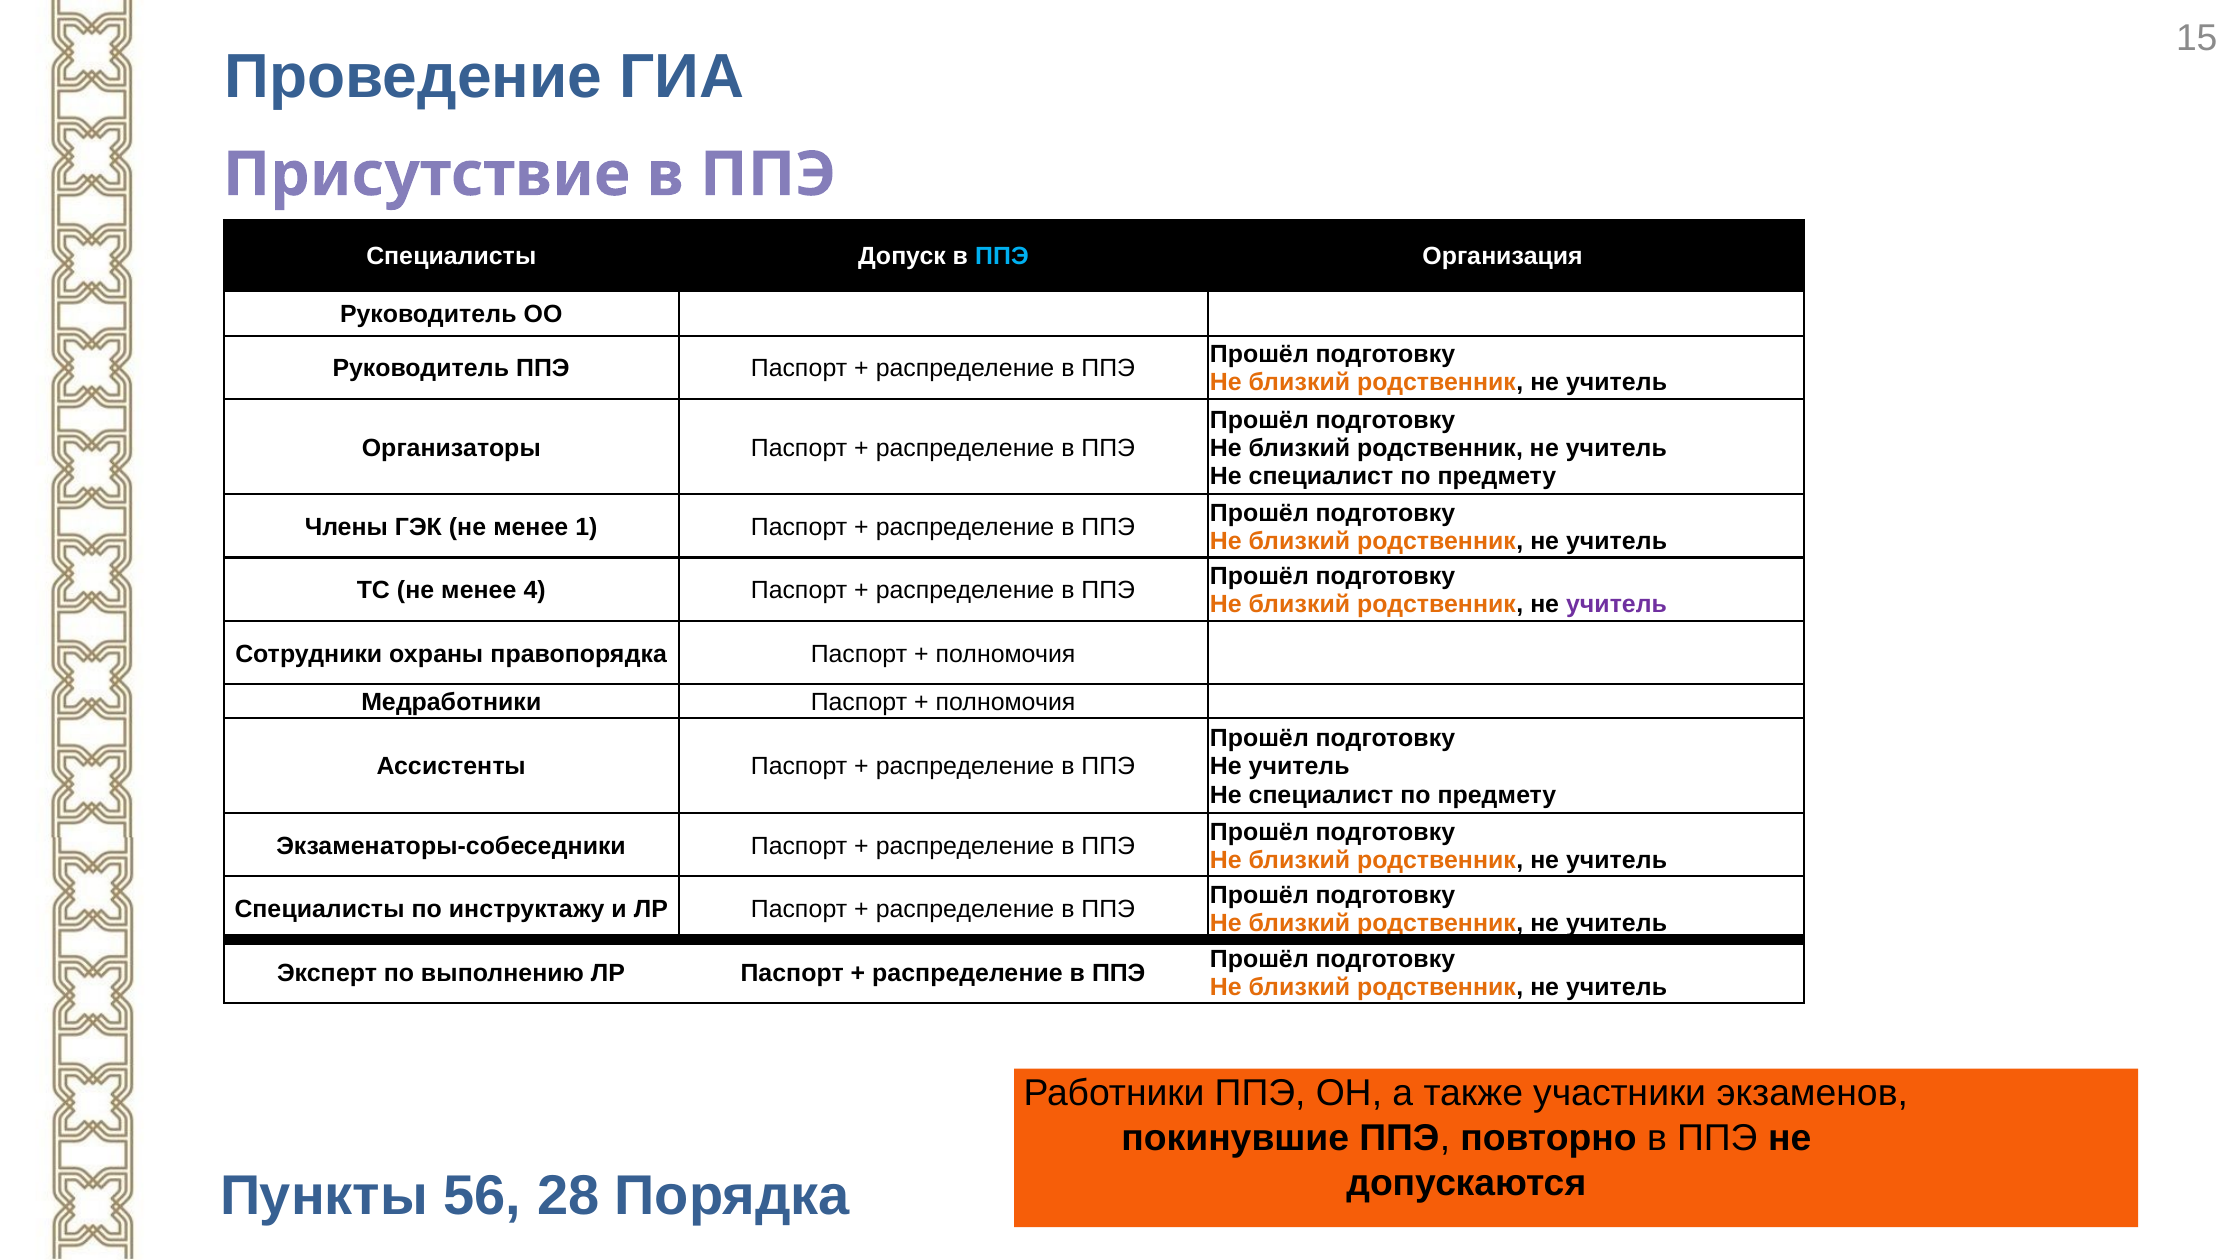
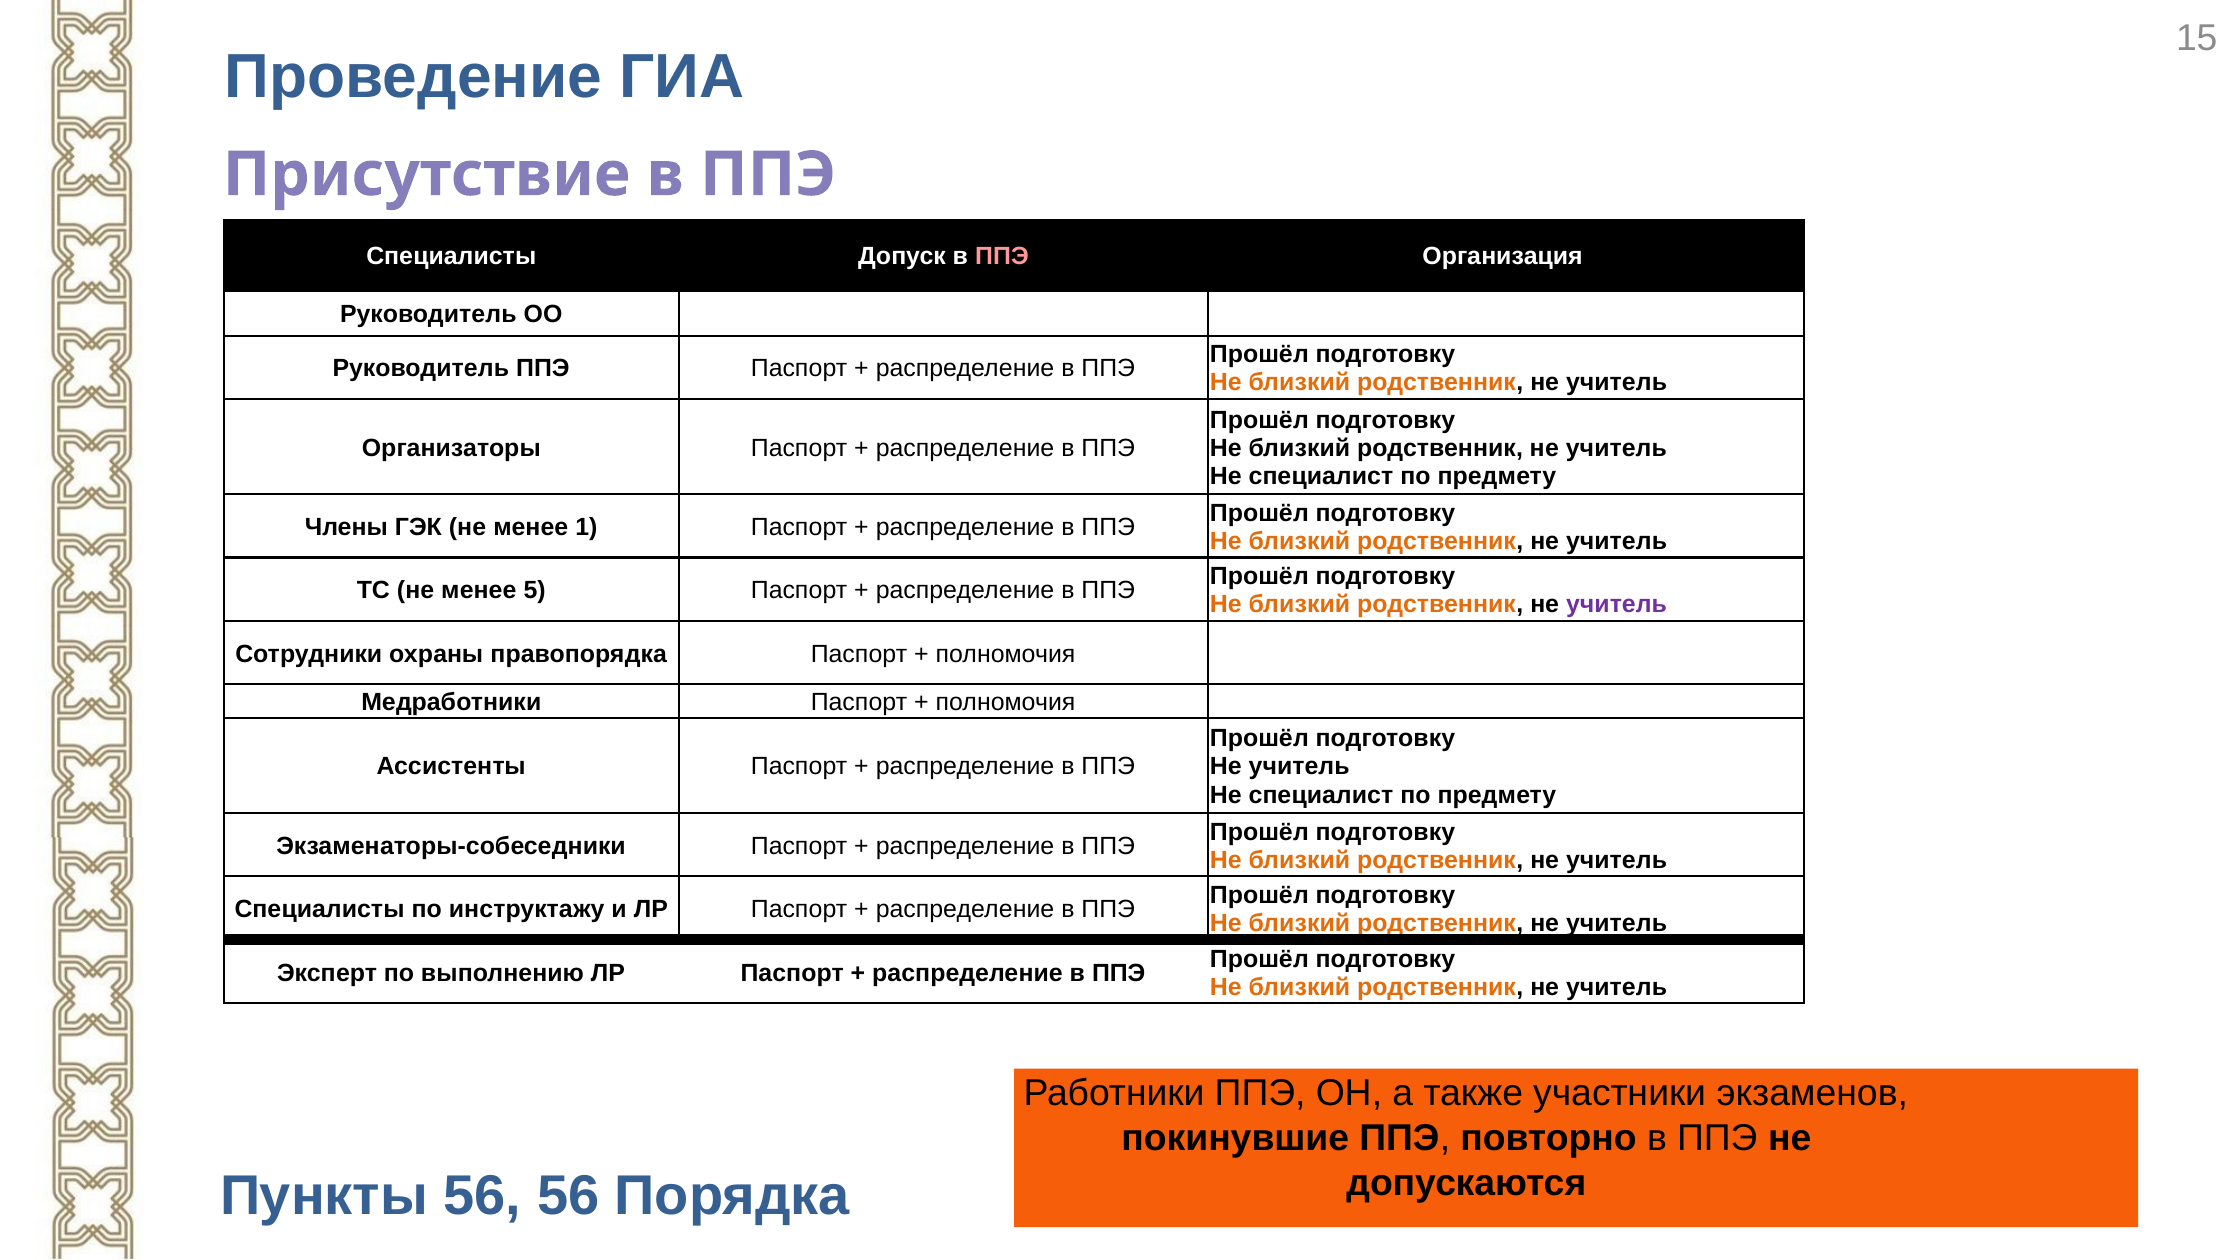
ППЭ colour: light blue -> pink (1002, 257)
4: 4 -> 5 (535, 591)
56 28: 28 -> 56 (568, 1196)
